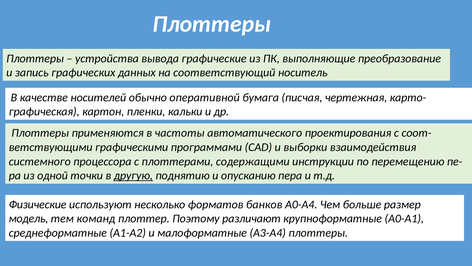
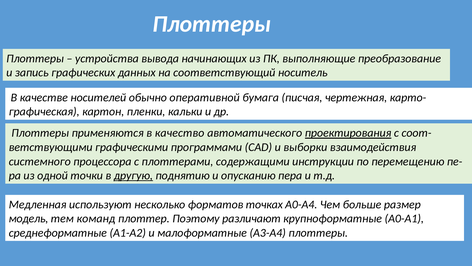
графические: графические -> начинающих (214, 58)
частоты: частоты -> качество (180, 133)
проектирования underline: none -> present (348, 133)
Физические: Физические -> Медленная (38, 204)
банков: банков -> точках (264, 204)
